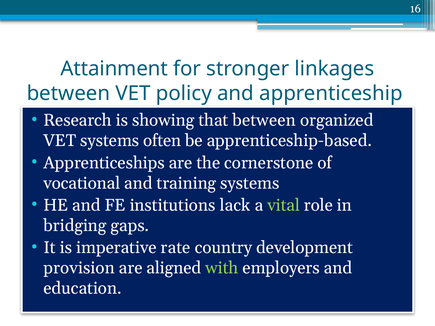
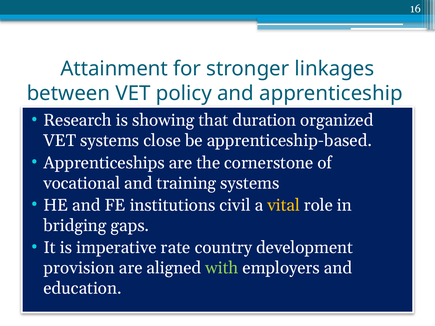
that between: between -> duration (264, 120)
often: often -> close (162, 141)
lack: lack -> civil (235, 205)
vital colour: light green -> yellow (284, 205)
